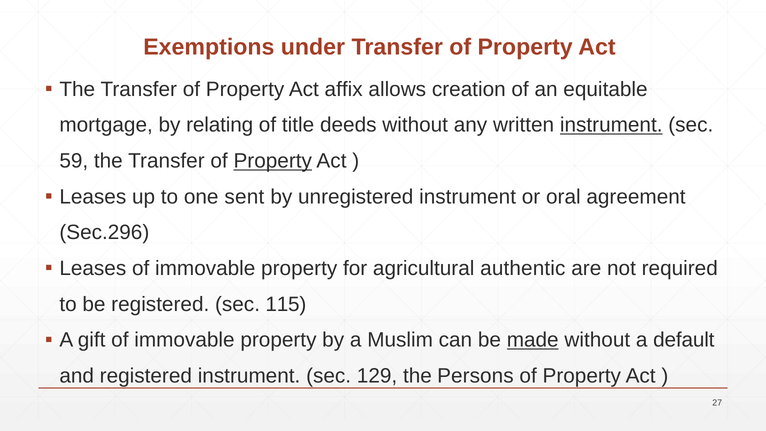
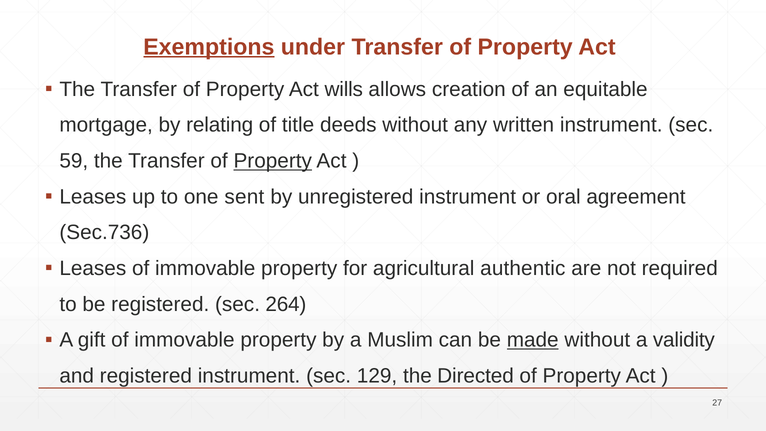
Exemptions underline: none -> present (209, 47)
affix: affix -> wills (344, 89)
instrument underline: present -> none (611, 125)
Sec.296: Sec.296 -> Sec.736 (104, 233)
115: 115 -> 264 (286, 304)
default: default -> validity (684, 340)
Persons: Persons -> Directed (476, 376)
